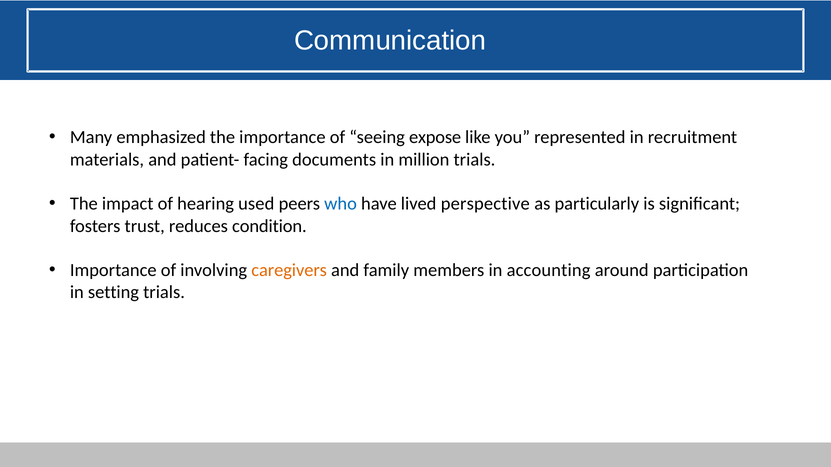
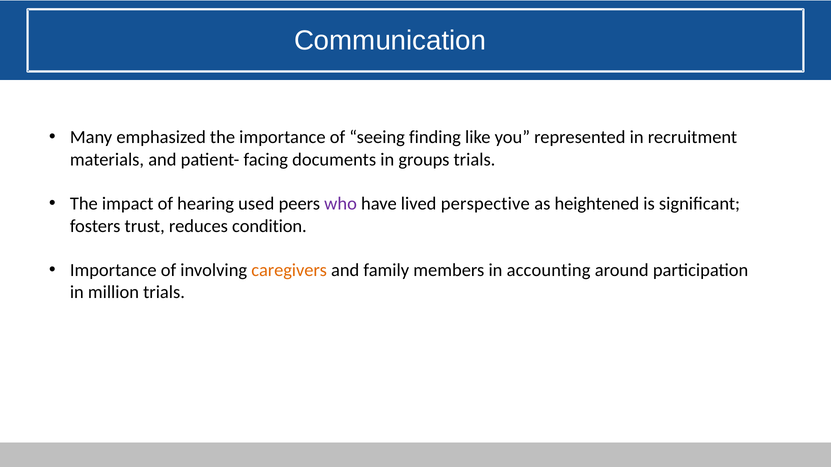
expose: expose -> finding (435, 137)
million: million -> groups (424, 160)
who colour: blue -> purple (341, 204)
particularly: particularly -> heightened (597, 204)
setting: setting -> million (113, 293)
